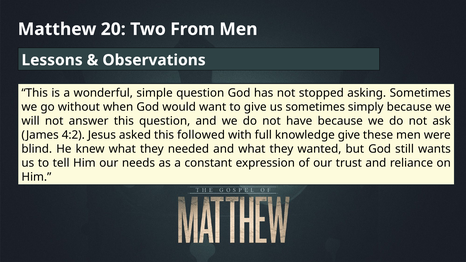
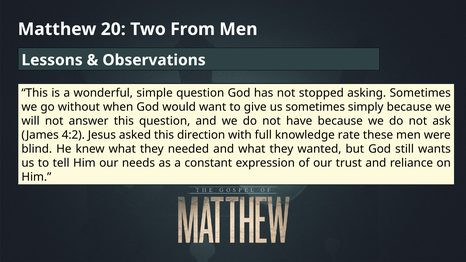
followed: followed -> direction (201, 135)
knowledge give: give -> rate (349, 135)
